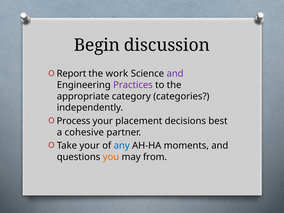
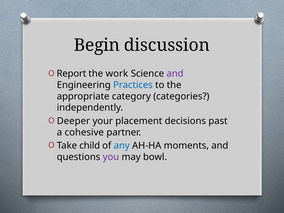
Practices colour: purple -> blue (133, 85)
Process: Process -> Deeper (73, 121)
best: best -> past (218, 121)
Take your: your -> child (90, 146)
you colour: orange -> purple (111, 157)
from: from -> bowl (155, 157)
